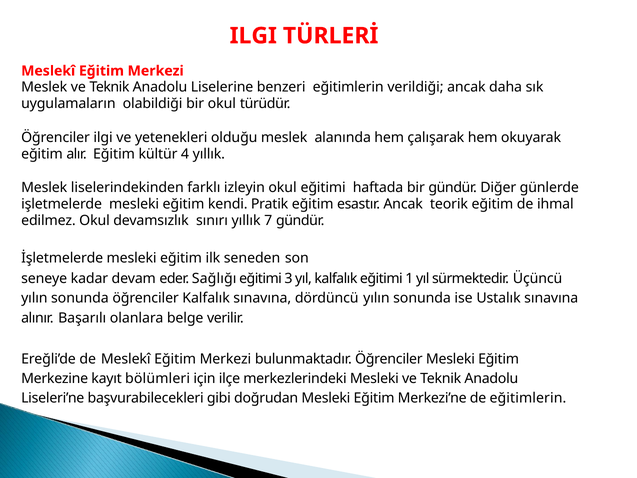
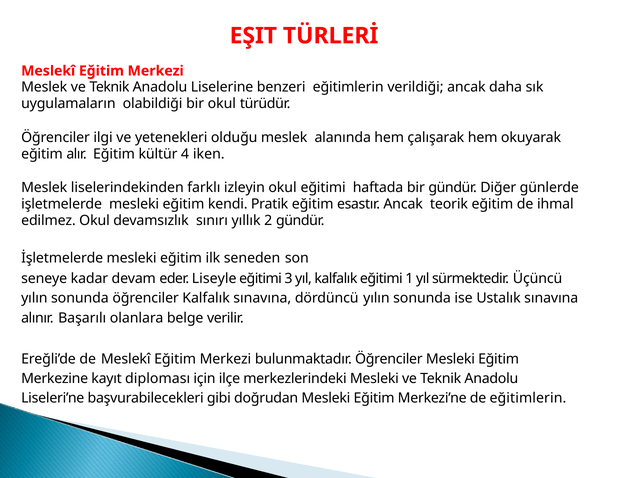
ILGI: ILGI -> EŞIT (253, 36)
4 yıllık: yıllık -> iken (209, 154)
7: 7 -> 2 (268, 220)
Sağlığı: Sağlığı -> Liseyle (214, 278)
bölümleri: bölümleri -> diploması (158, 378)
